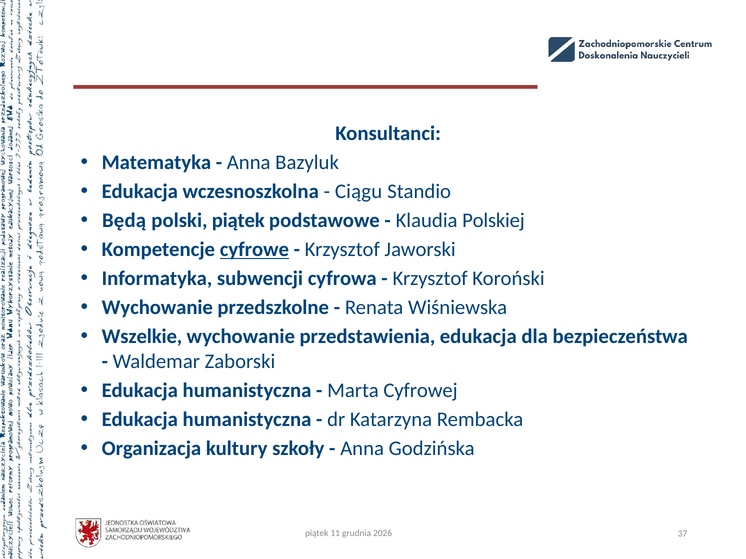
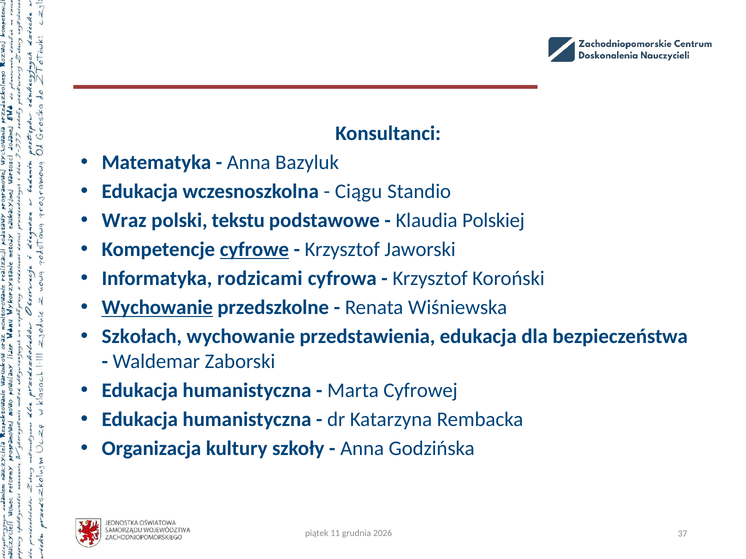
Będą: Będą -> Wraz (124, 221)
polski piątek: piątek -> tekstu (238, 221)
subwencji: subwencji -> rodzicami (260, 279)
Wychowanie underline: none -> present (157, 308)
Wszelkie: Wszelkie -> Szkołach (142, 337)
